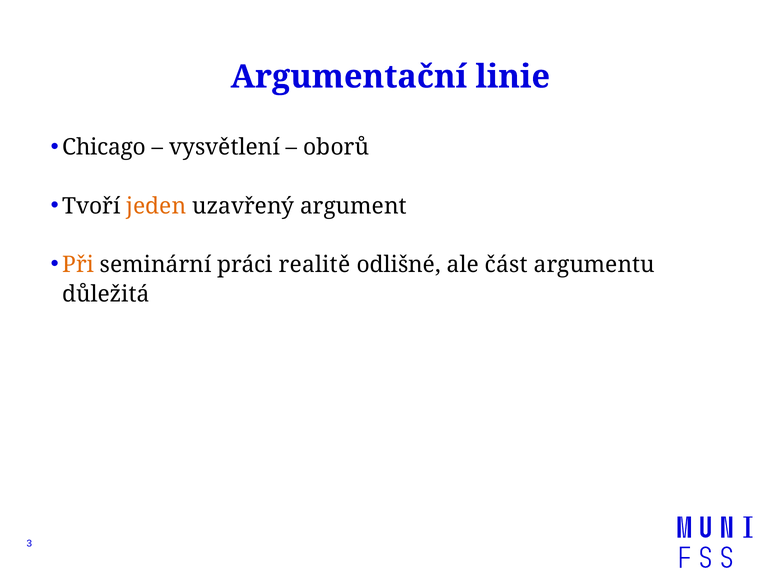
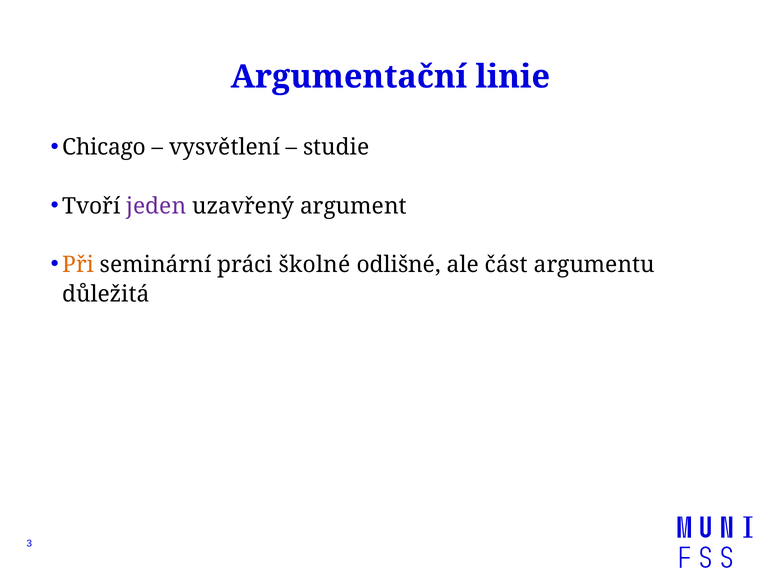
oborů: oborů -> studie (336, 147)
jeden colour: orange -> purple (156, 206)
realitě: realitě -> školné (315, 265)
